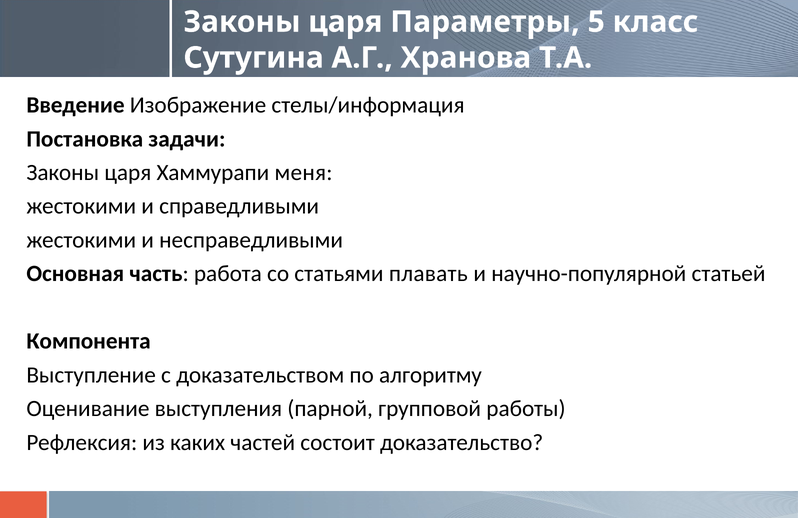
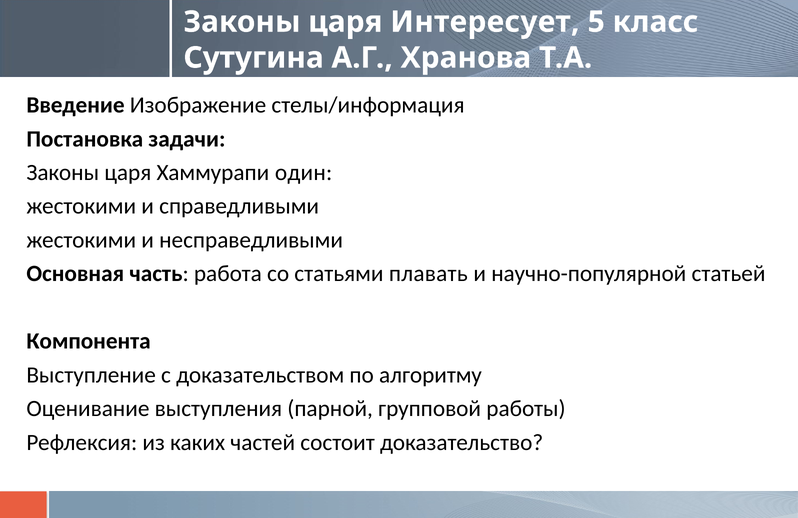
Параметры: Параметры -> Интересует (485, 22)
меня: меня -> один (304, 173)
